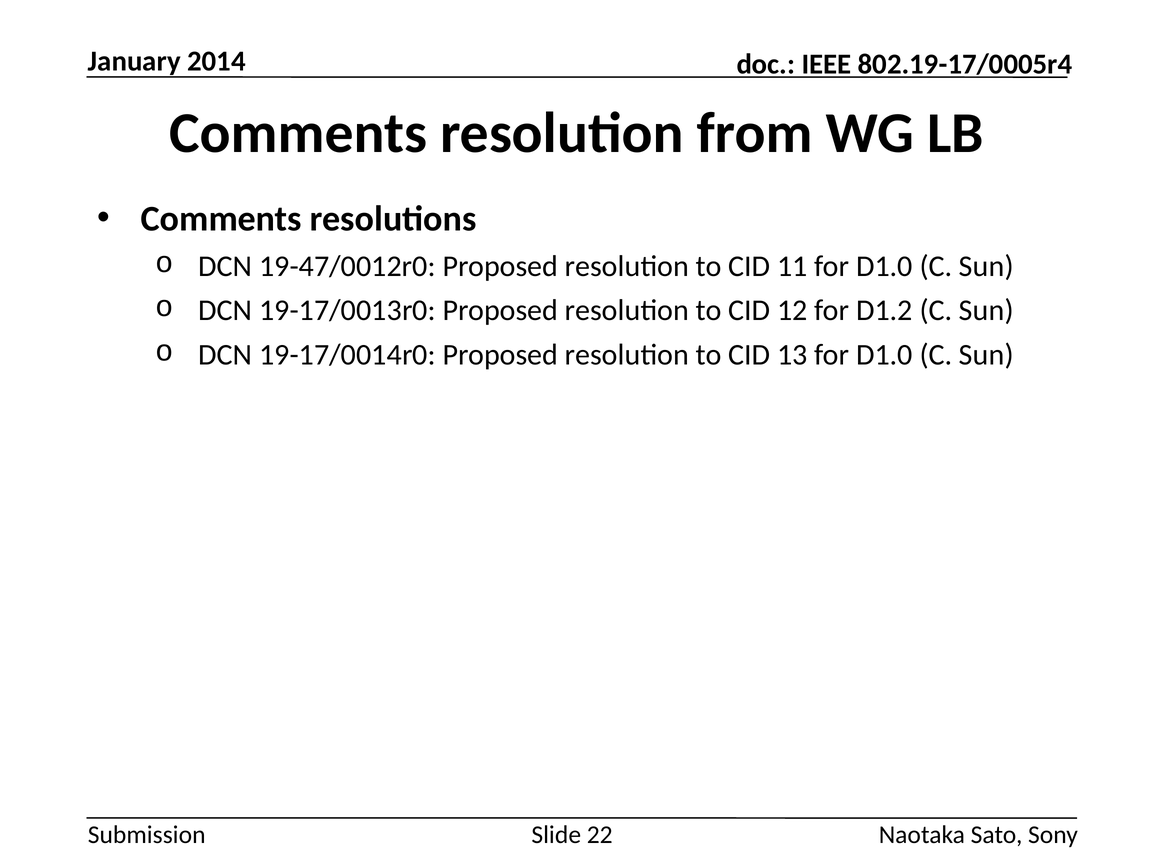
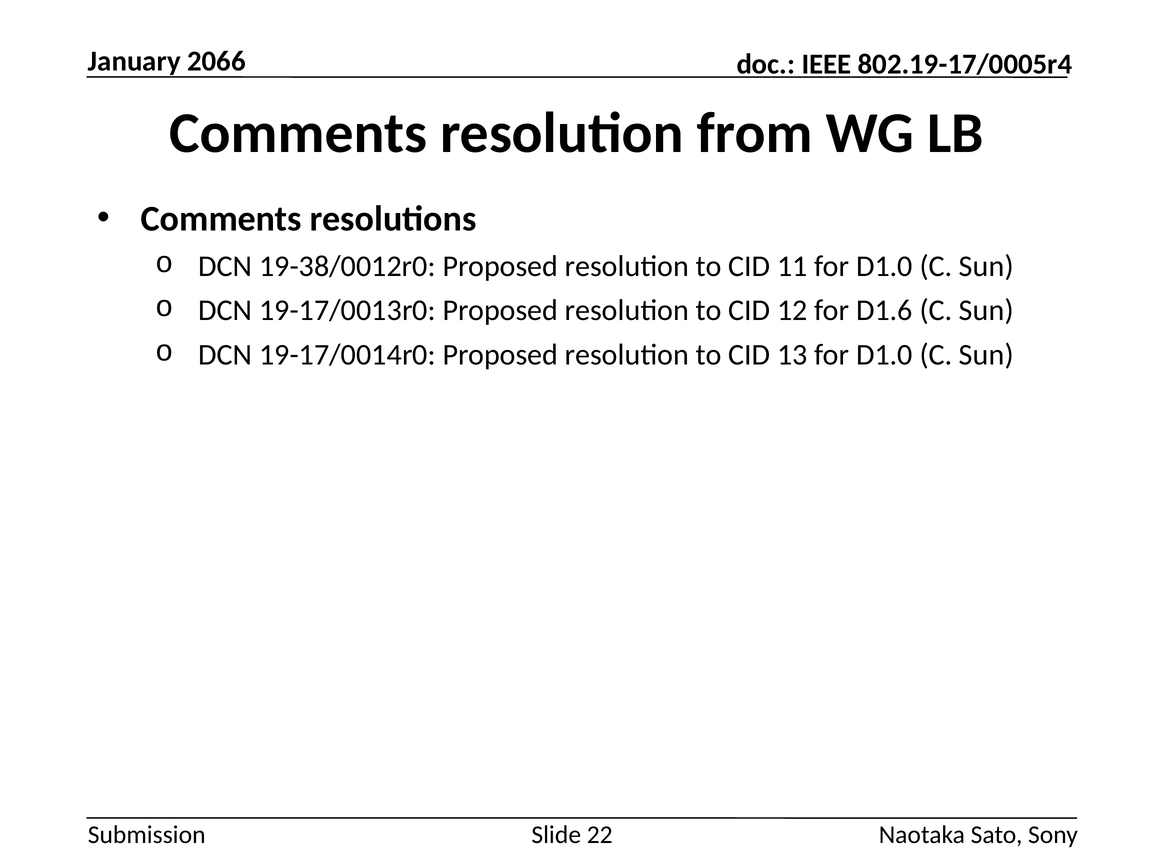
2014: 2014 -> 2066 (216, 61)
19-47/0012r0: 19-47/0012r0 -> 19-38/0012r0 (347, 266)
D1.2: D1.2 -> D1.6 (884, 310)
